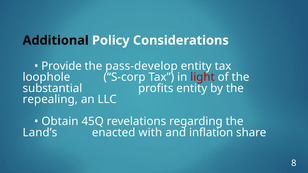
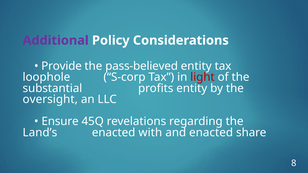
Additional colour: black -> purple (56, 40)
pass-develop: pass-develop -> pass-believed (142, 66)
repealing: repealing -> oversight (50, 99)
Obtain: Obtain -> Ensure (60, 122)
and inflation: inflation -> enacted (211, 133)
